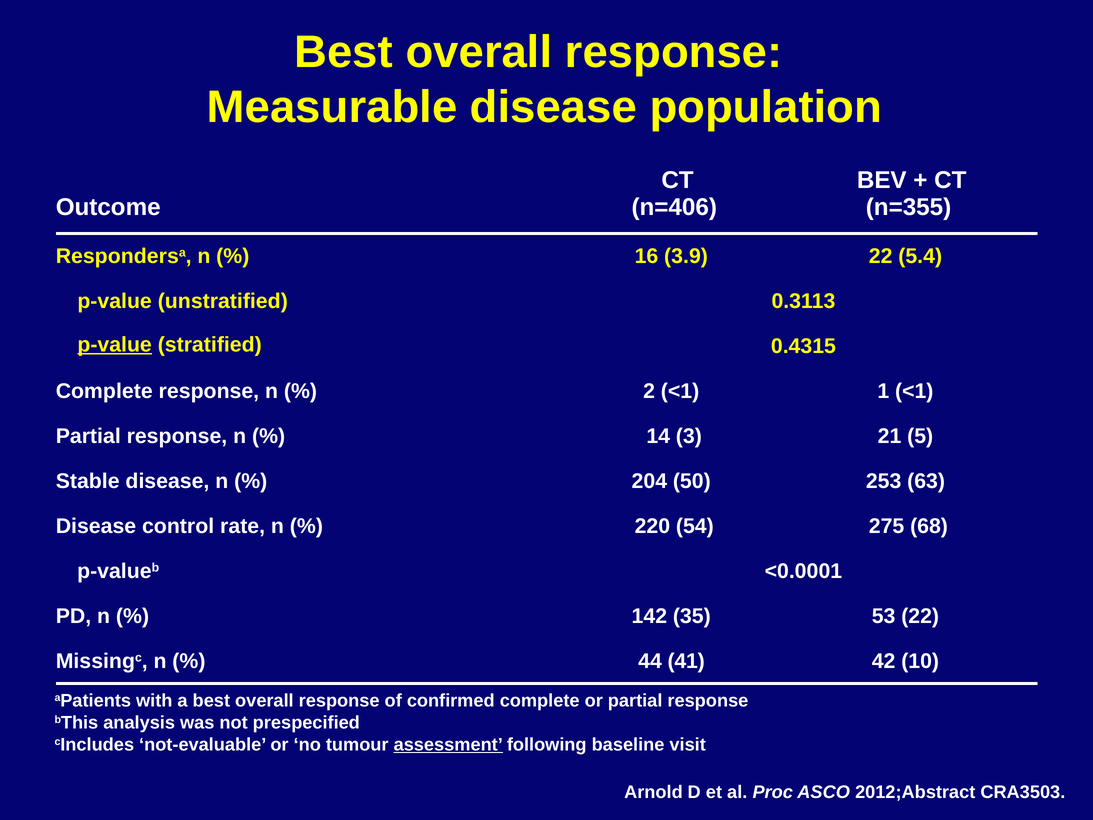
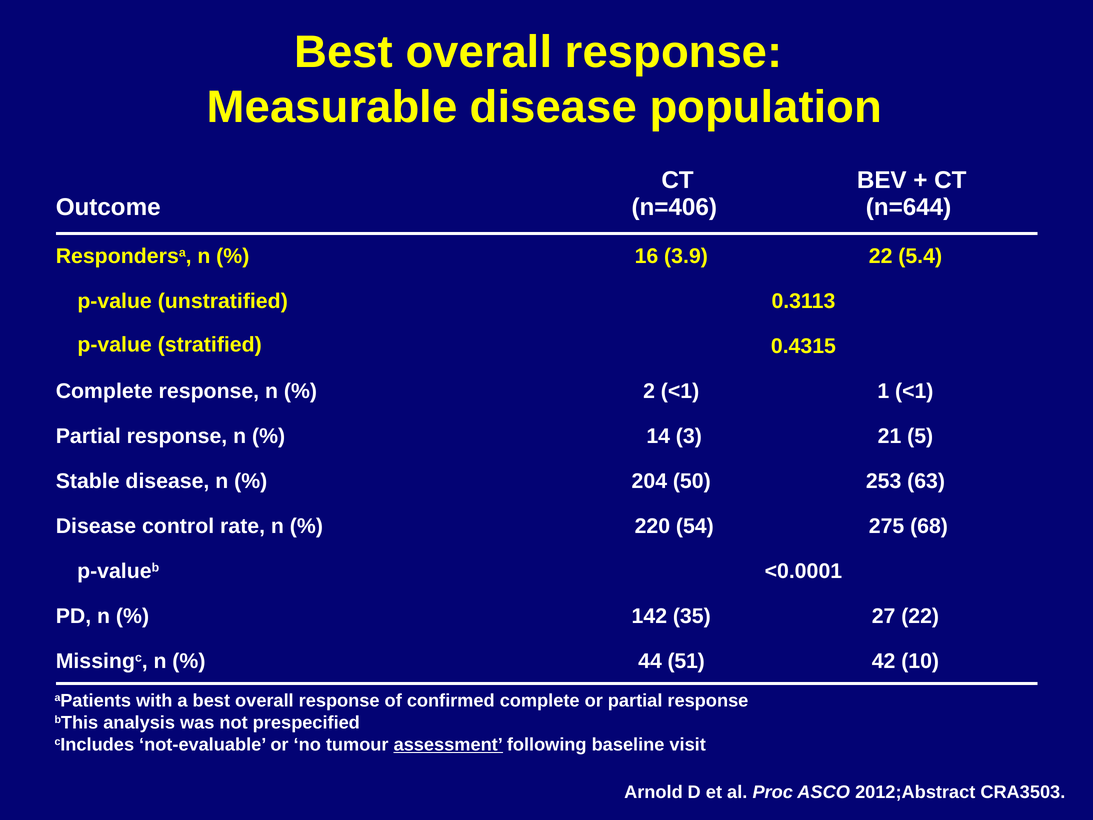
n=355: n=355 -> n=644 (909, 207)
p-value underline: present -> none (115, 345)
53: 53 -> 27 (884, 616)
41: 41 -> 51 (686, 661)
